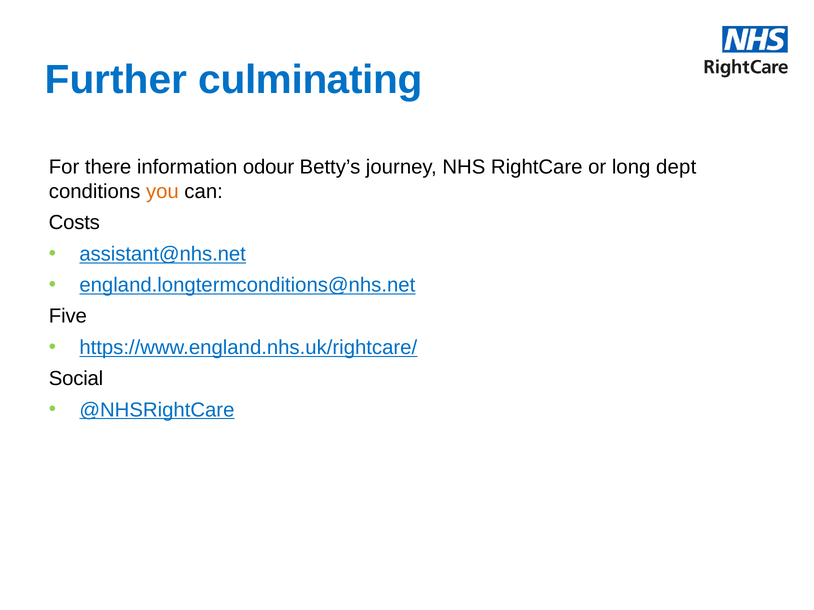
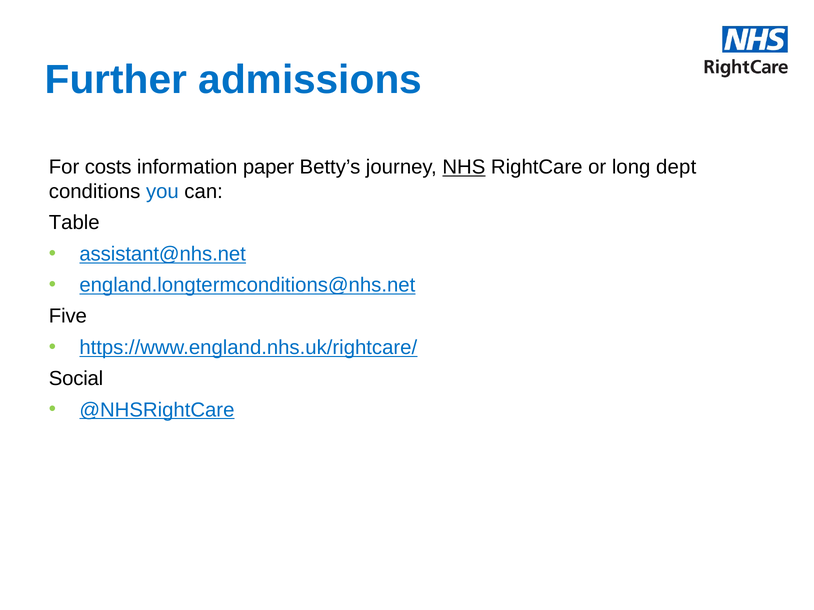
culminating: culminating -> admissions (310, 80)
there: there -> costs (108, 167)
odour: odour -> paper (269, 167)
NHS underline: none -> present (464, 167)
you colour: orange -> blue (162, 192)
Costs: Costs -> Table (74, 223)
